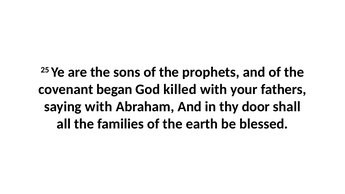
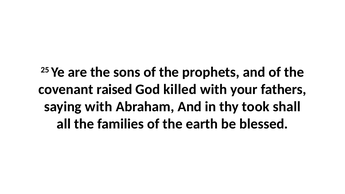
began: began -> raised (114, 89)
door: door -> took (256, 107)
